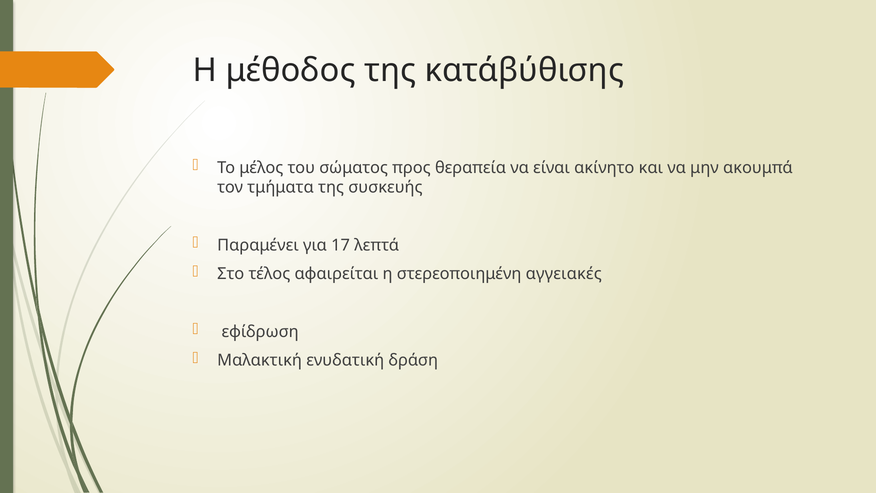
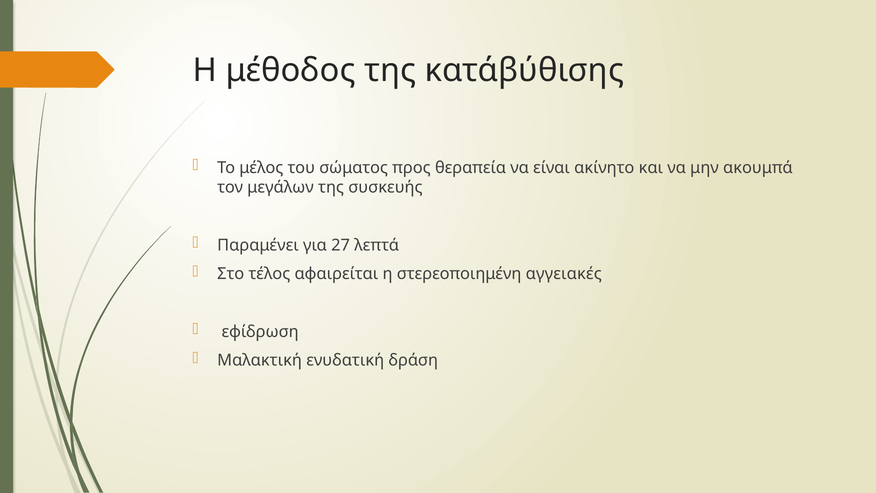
τμήματα: τμήματα -> μεγάλων (281, 187)
17: 17 -> 27 (341, 245)
